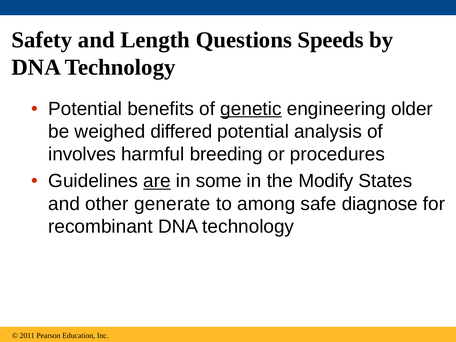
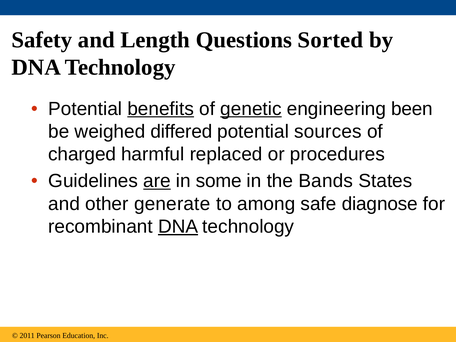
Speeds: Speeds -> Sorted (330, 40)
benefits underline: none -> present (161, 109)
older: older -> been (412, 109)
analysis: analysis -> sources (328, 132)
involves: involves -> charged (82, 154)
breeding: breeding -> replaced (226, 154)
Modify: Modify -> Bands (326, 181)
DNA underline: none -> present (178, 227)
